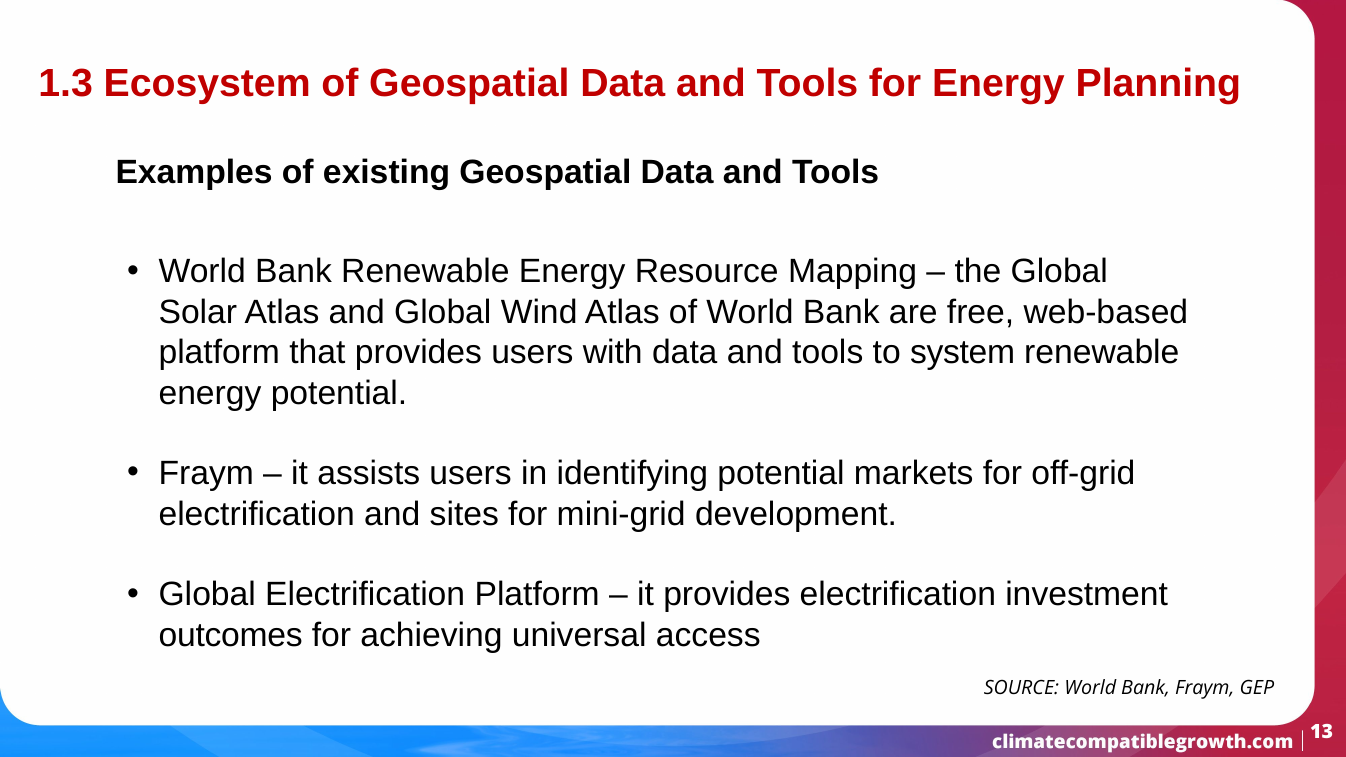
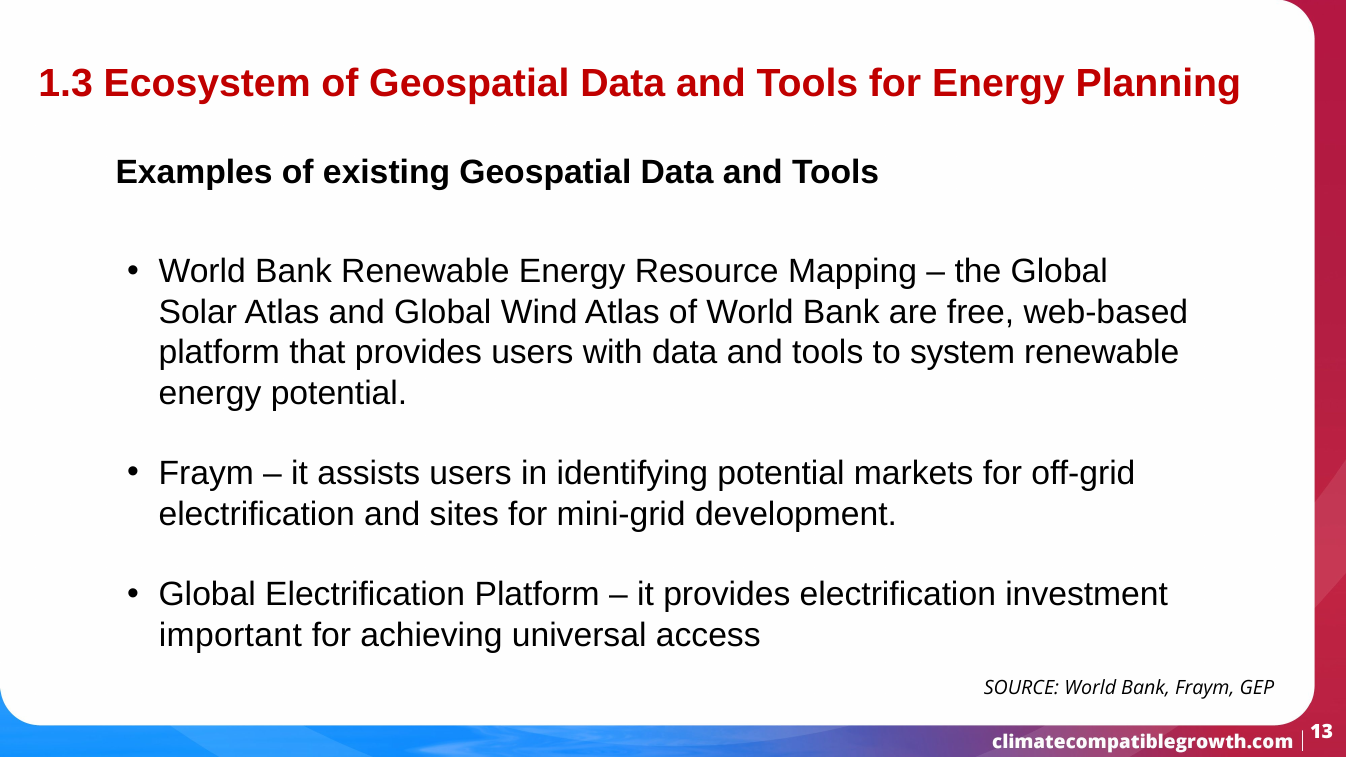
outcomes: outcomes -> important (230, 635)
